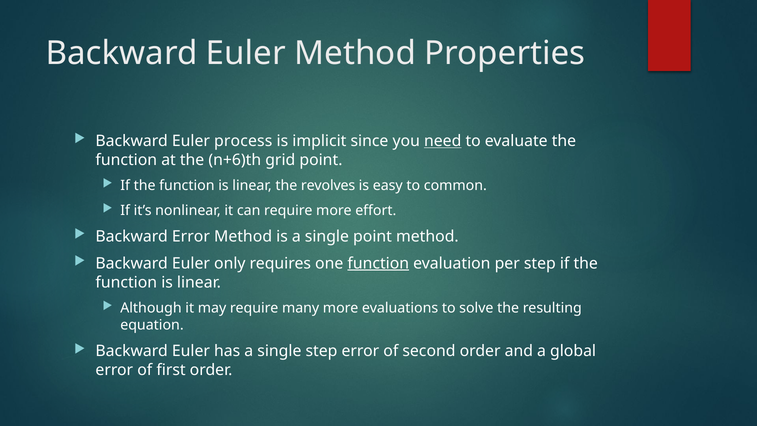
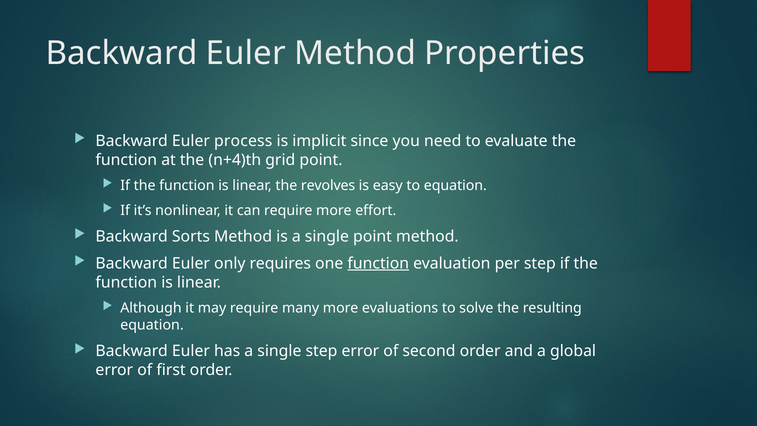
need underline: present -> none (443, 141)
n+6)th: n+6)th -> n+4)th (235, 160)
to common: common -> equation (455, 186)
Backward Error: Error -> Sorts (191, 236)
